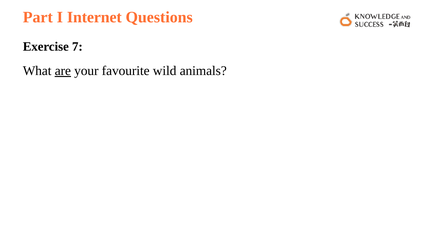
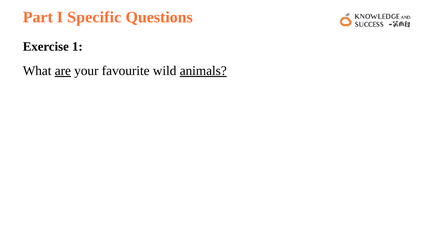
Internet: Internet -> Specific (94, 17)
7: 7 -> 1 (77, 47)
animals underline: none -> present (203, 71)
